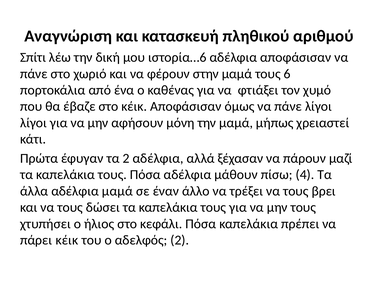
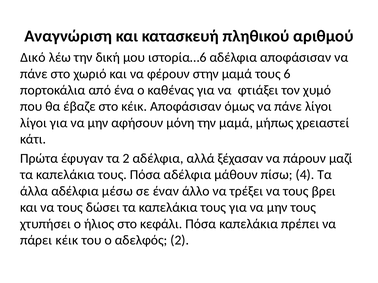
Σπίτι: Σπίτι -> Δικό (33, 58)
αδέλφια μαμά: μαμά -> μέσω (117, 191)
